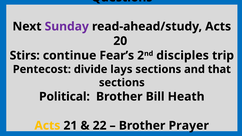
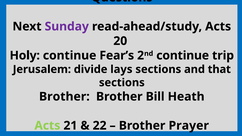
Stirs: Stirs -> Holy (25, 56)
disciples: disciples -> continue (183, 56)
Pentecost: Pentecost -> Jerusalem (42, 69)
Political: Political -> Brother (64, 97)
Acts colour: yellow -> light green (47, 126)
